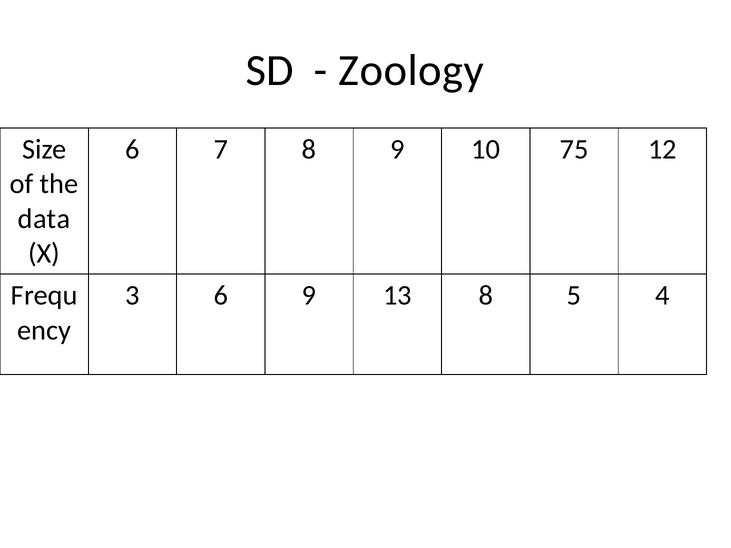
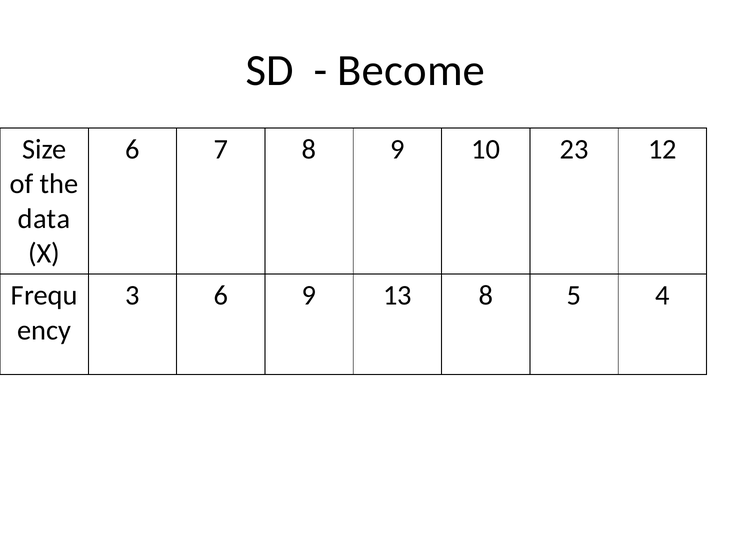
Zoology: Zoology -> Become (411, 71)
75: 75 -> 23 (574, 149)
